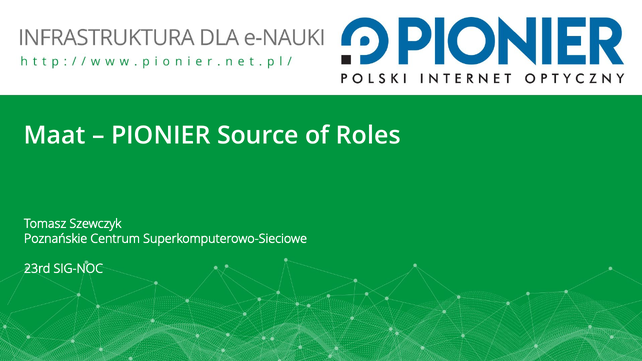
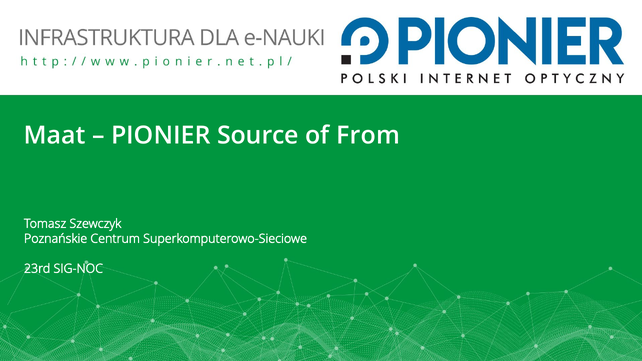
Roles: Roles -> From (368, 136)
